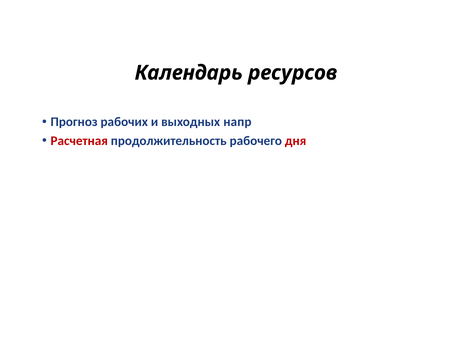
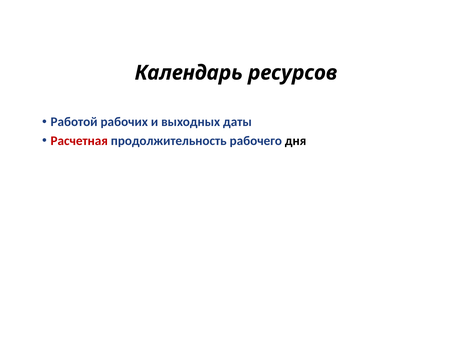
Прогноз: Прогноз -> Работой (74, 122)
напр: напр -> даты (237, 122)
дня colour: red -> black (296, 141)
